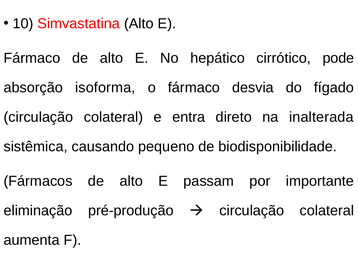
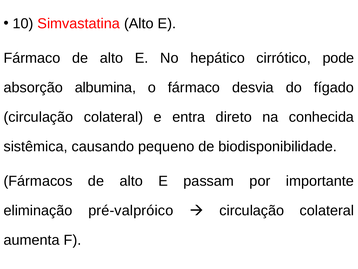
isoforma: isoforma -> albumina (105, 87)
inalterada: inalterada -> conhecida (321, 117)
pré-produção: pré-produção -> pré-valpróico (131, 210)
